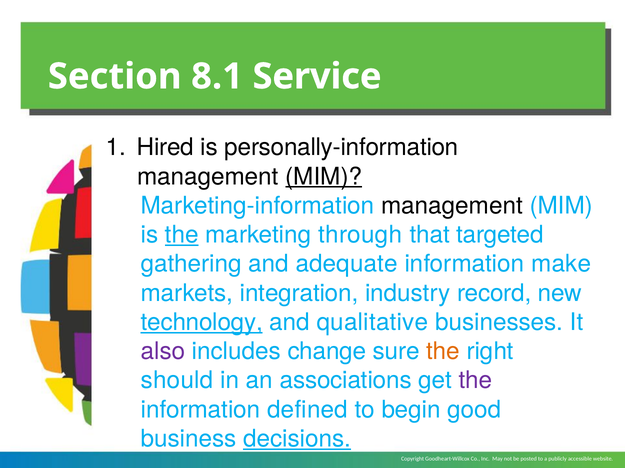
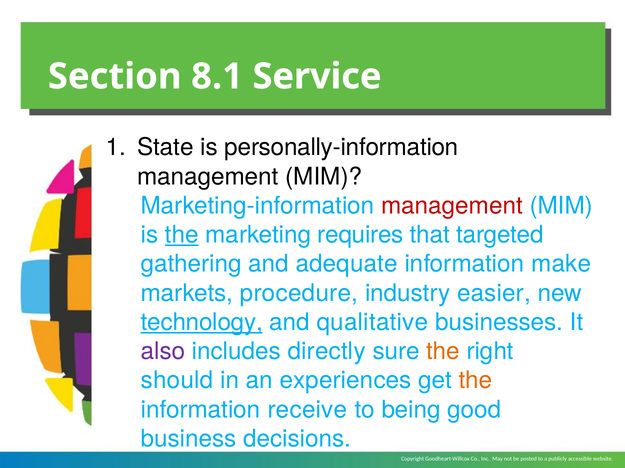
Hired: Hired -> State (165, 148)
MIM underline: present -> none (324, 177)
management colour: black -> red (452, 206)
through: through -> requires (361, 235)
integration: integration -> procedure (299, 294)
record: record -> easier (494, 294)
change: change -> directly (327, 352)
associations: associations -> experiences (346, 381)
the colour: purple -> orange (475, 381)
defined: defined -> receive (307, 410)
begin: begin -> being (411, 410)
decisions underline: present -> none (297, 439)
